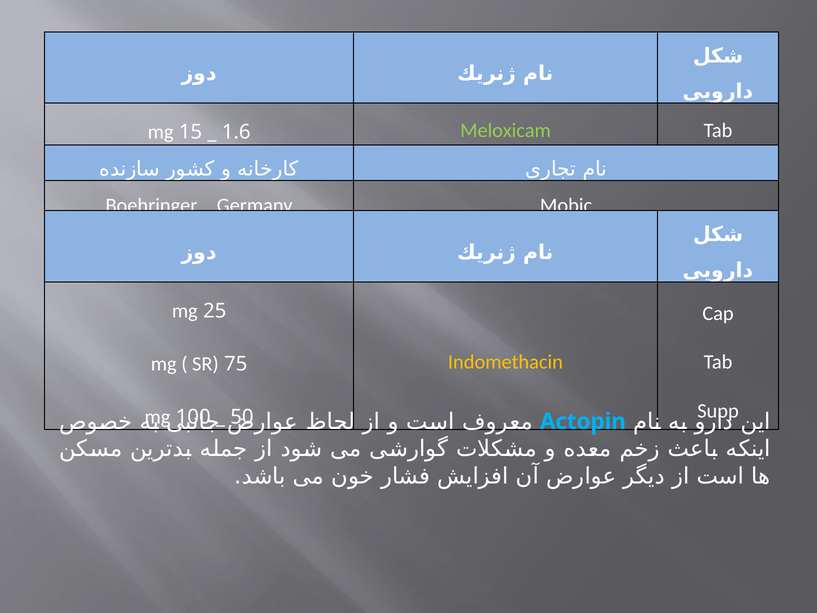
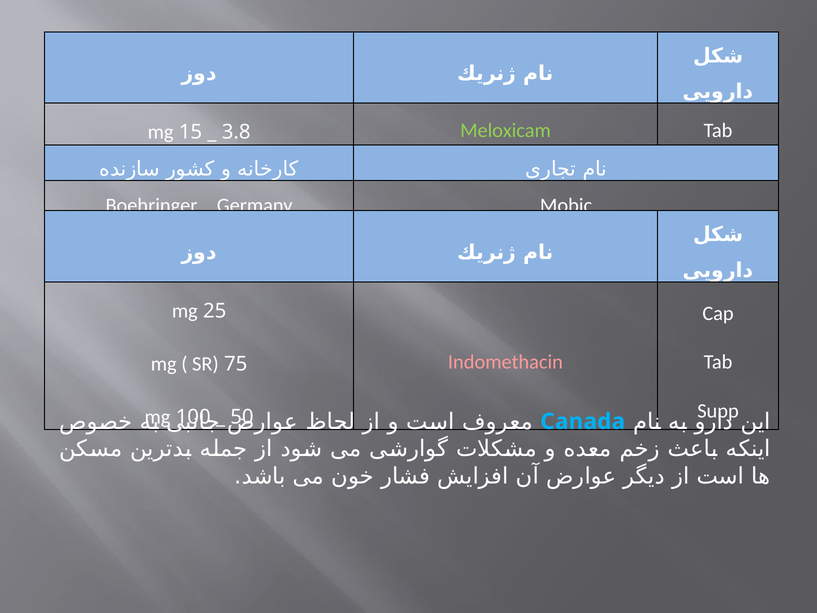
1.6: 1.6 -> 3.8 (236, 132)
Indomethacin colour: yellow -> pink (505, 362)
Actopin: Actopin -> Canada (583, 421)
